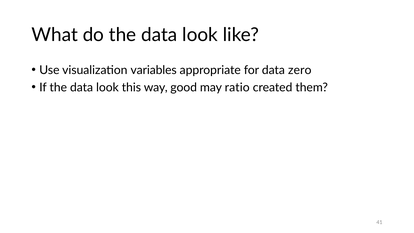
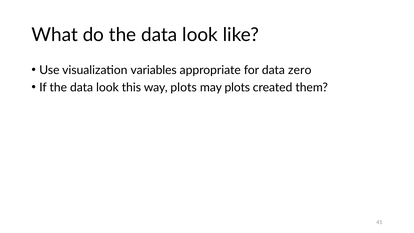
way good: good -> plots (184, 87)
may ratio: ratio -> plots (237, 87)
